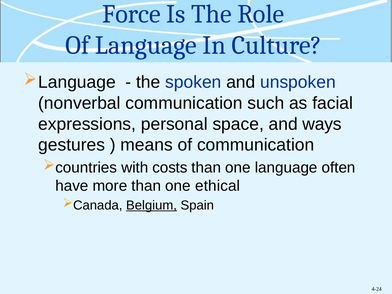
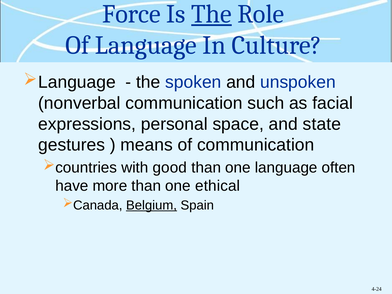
The underline: none -> present (211, 14)
ways: ways -> state (322, 124)
costs: costs -> good (170, 167)
